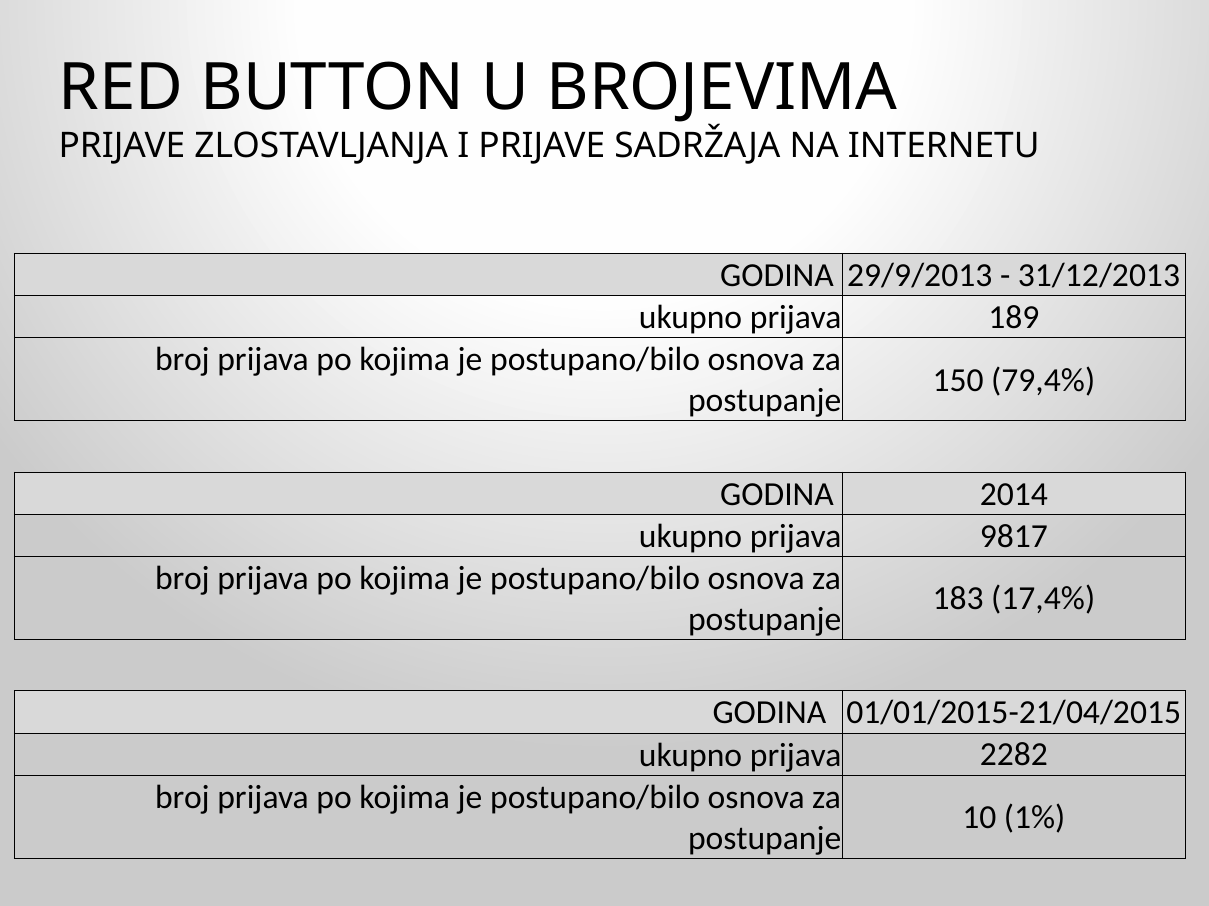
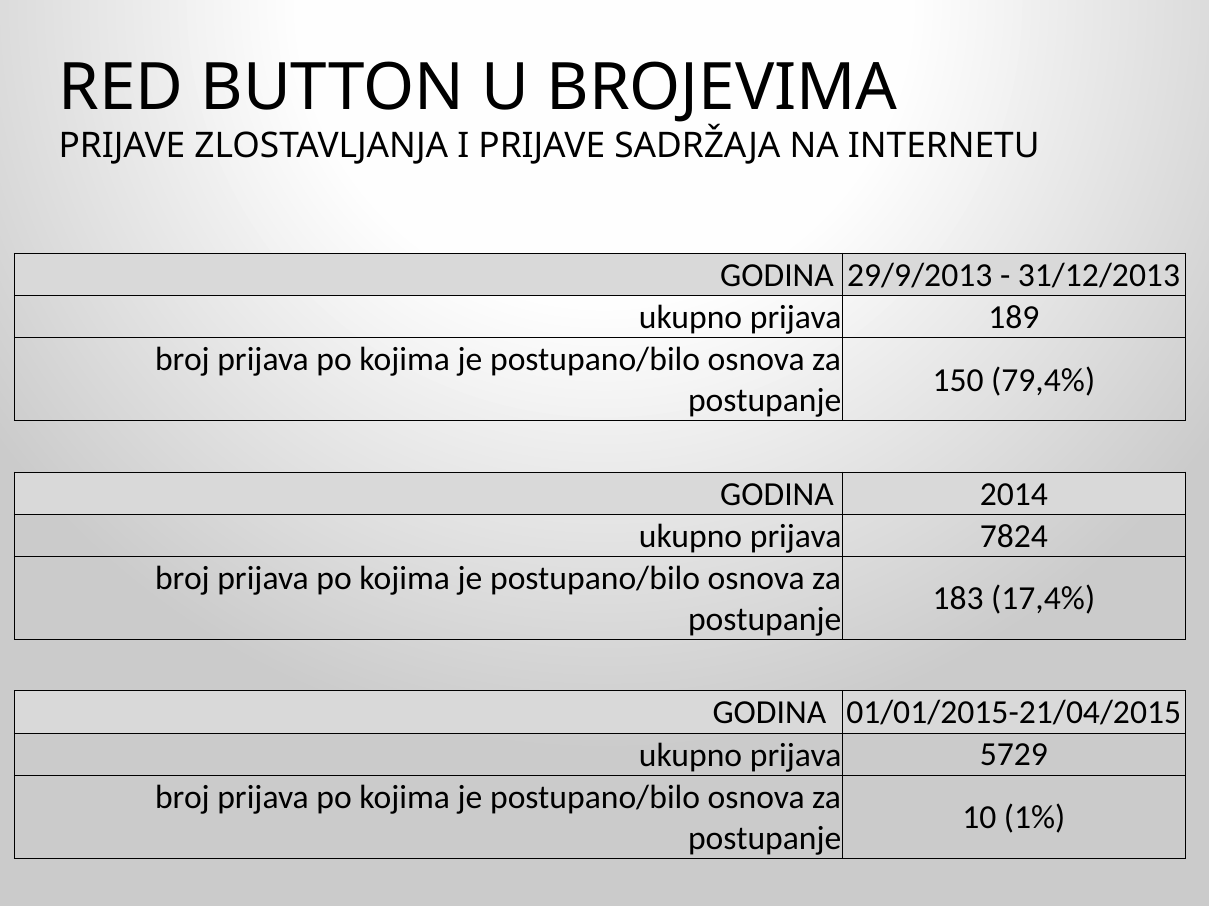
9817: 9817 -> 7824 (1014, 537)
2282: 2282 -> 5729 (1014, 756)
